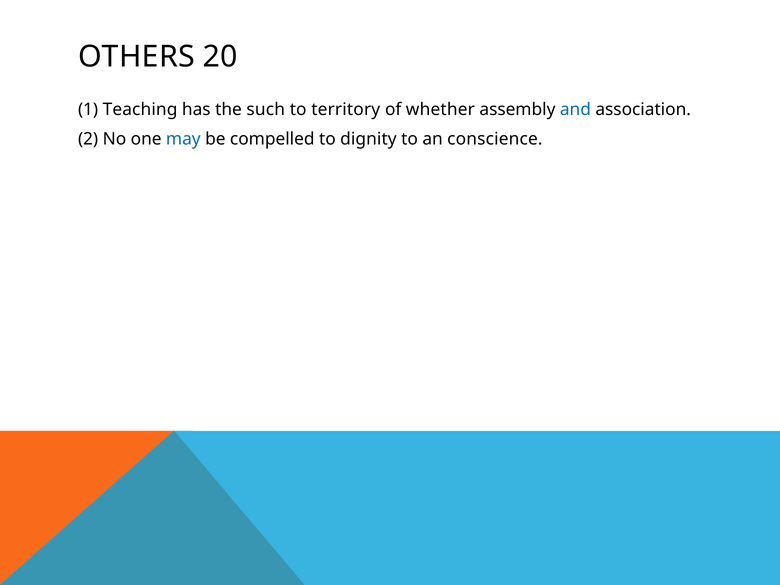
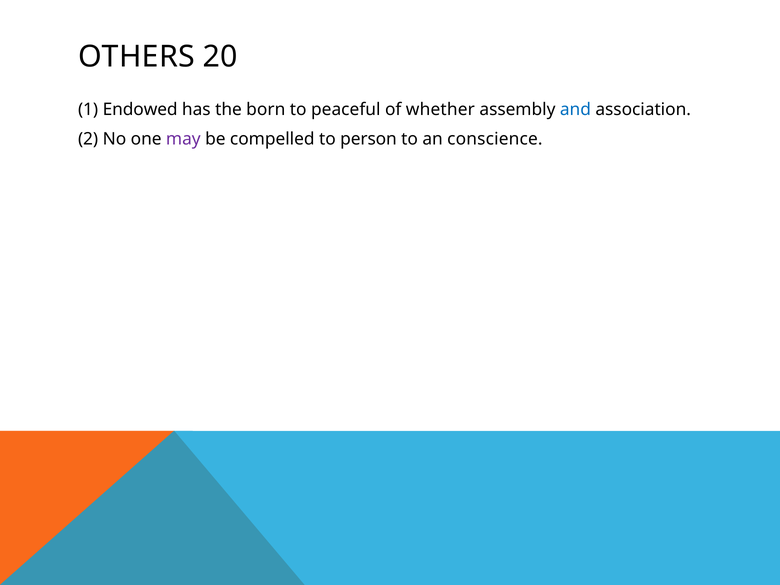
Teaching: Teaching -> Endowed (140, 109)
such: such -> born (266, 109)
territory: territory -> peaceful (346, 109)
may colour: blue -> purple (183, 139)
dignity: dignity -> person (369, 139)
